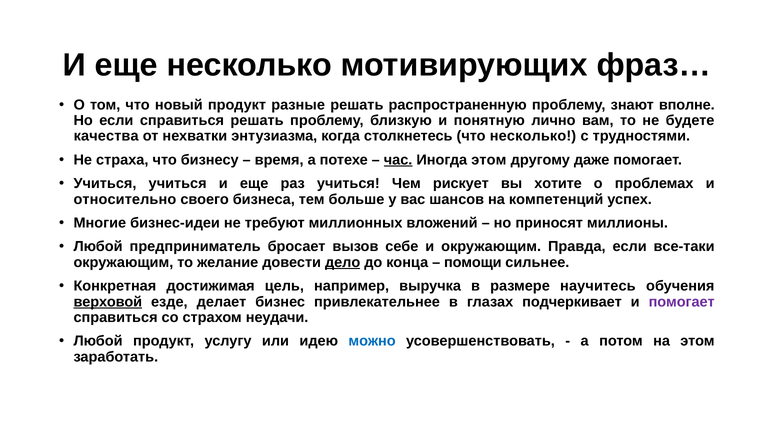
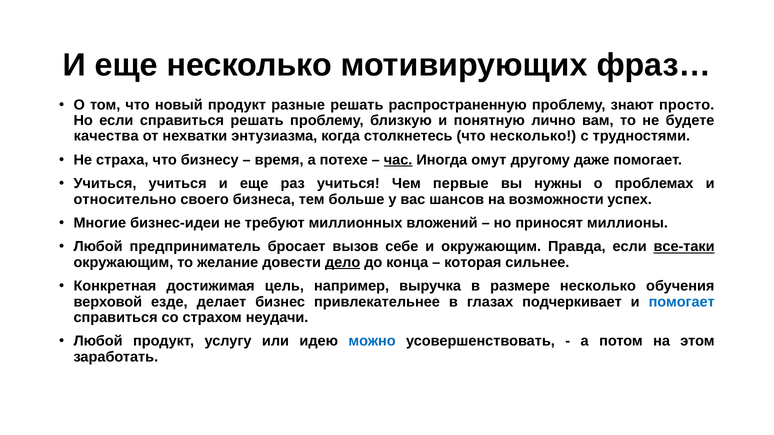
вполне: вполне -> просто (687, 105)
Иногда этом: этом -> омут (489, 160)
рискует: рискует -> первые (461, 184)
хотите: хотите -> нужны (558, 184)
компетенций: компетенций -> возможности (556, 199)
все-таки underline: none -> present (684, 247)
помощи: помощи -> которая (473, 263)
размере научитесь: научитесь -> несколько (598, 286)
верховой underline: present -> none (108, 302)
помогает colour: purple -> blue (682, 302)
